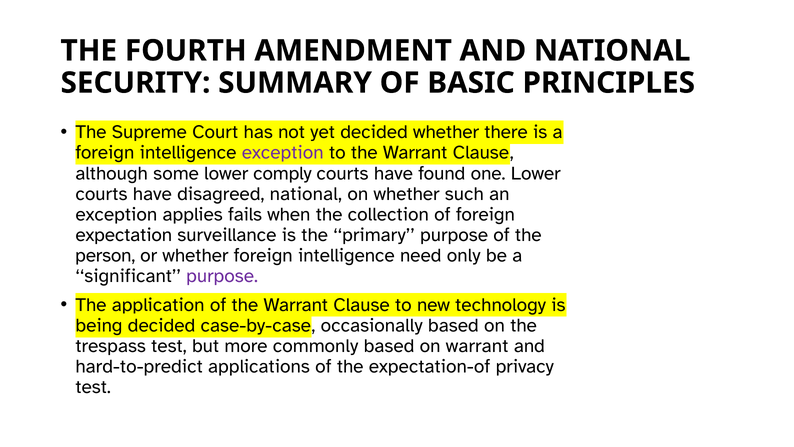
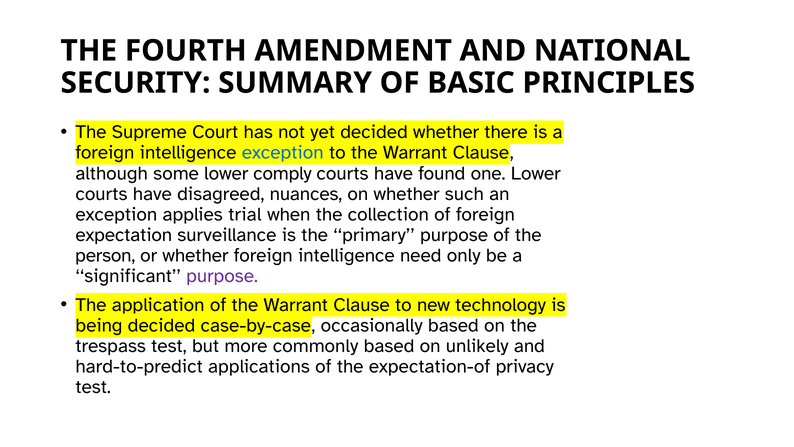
exception colour: purple -> blue (283, 153)
disagreed national: national -> nuances (306, 194)
fails: fails -> trial (245, 214)
on warrant: warrant -> unlikely (477, 346)
